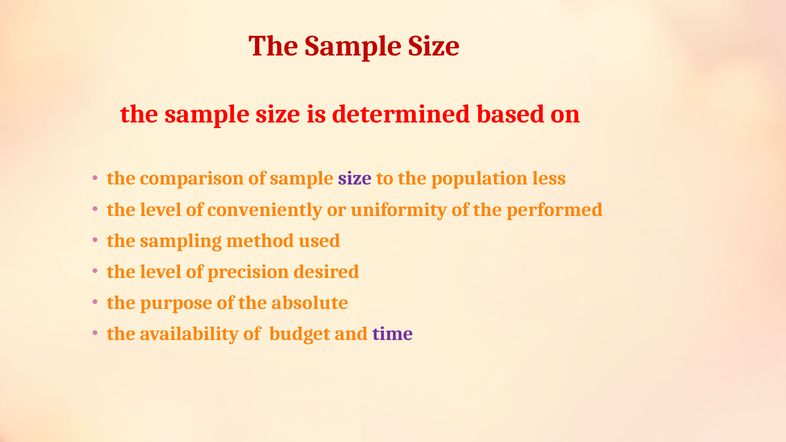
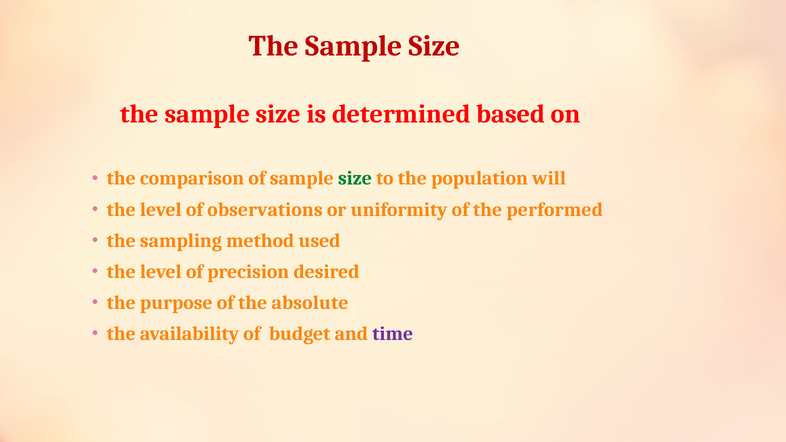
size colour: purple -> green (355, 179)
less: less -> will (549, 179)
conveniently: conveniently -> observations (265, 210)
